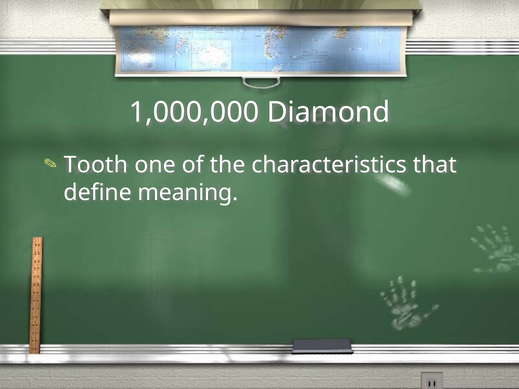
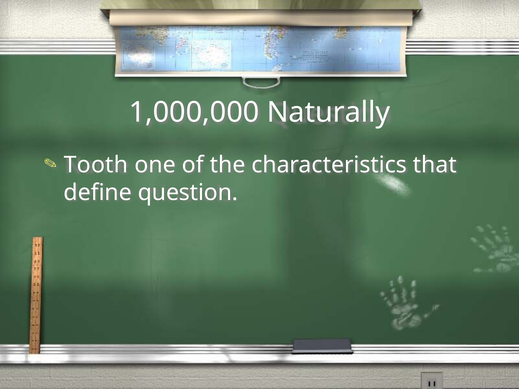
Diamond: Diamond -> Naturally (329, 112)
meaning: meaning -> question (188, 193)
